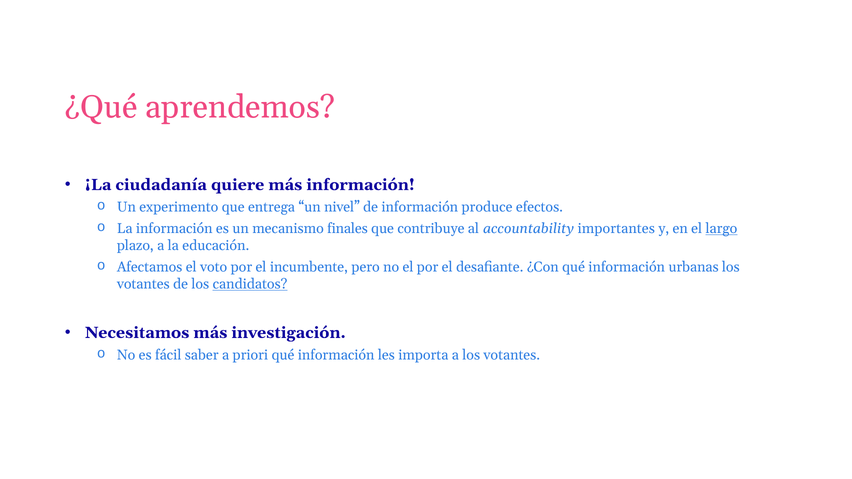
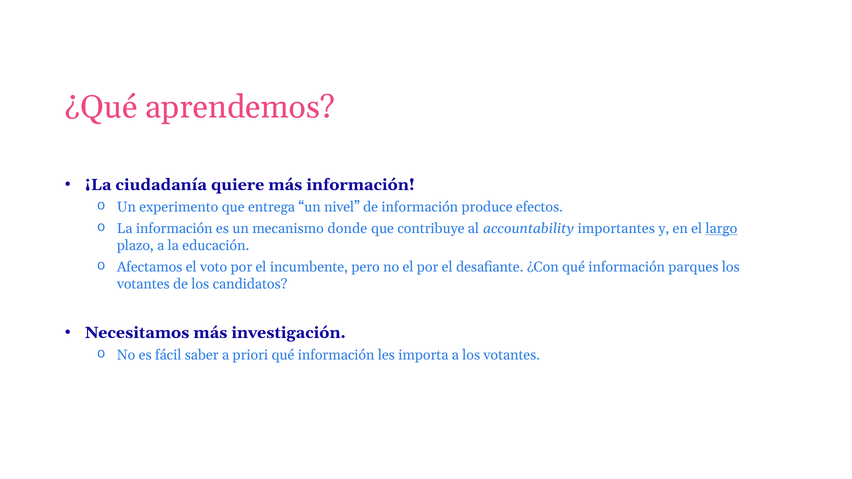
finales: finales -> donde (347, 229)
urbanas: urbanas -> parques (693, 267)
candidatos underline: present -> none (250, 284)
